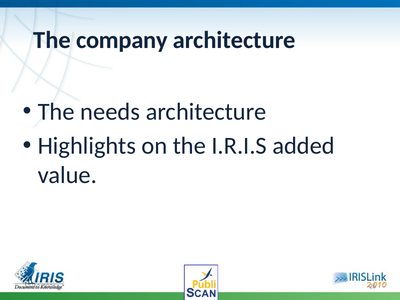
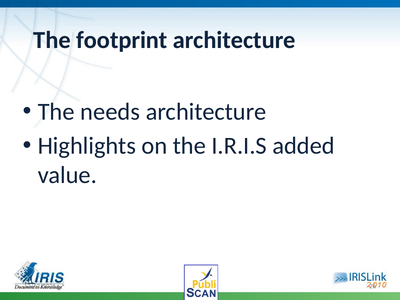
company: company -> footprint (122, 40)
